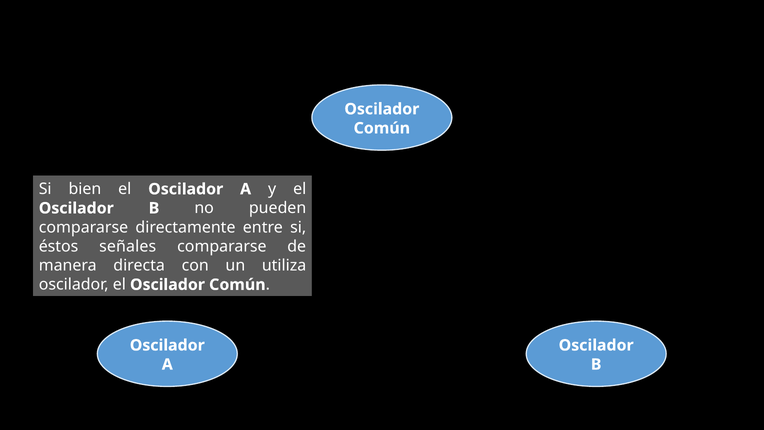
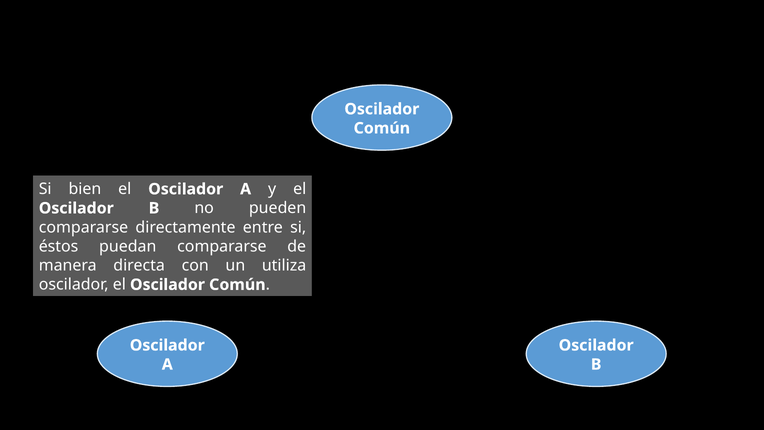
señales: señales -> puedan (128, 246)
